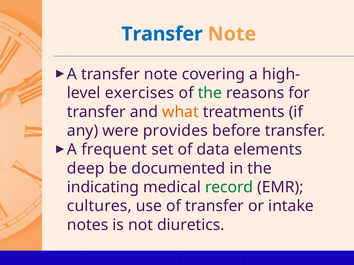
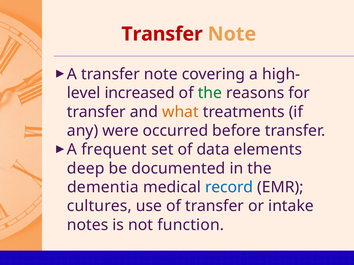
Transfer colour: blue -> red (162, 34)
exercises: exercises -> increased (140, 93)
provides: provides -> occurred (175, 131)
indicating: indicating -> dementia (103, 188)
record colour: green -> blue (229, 188)
diuretics: diuretics -> function (191, 225)
